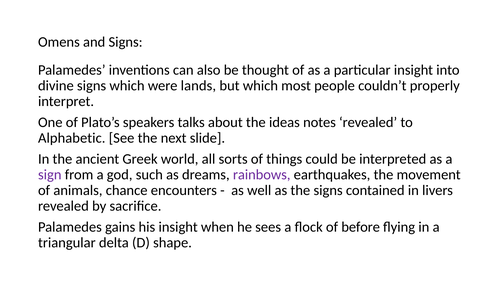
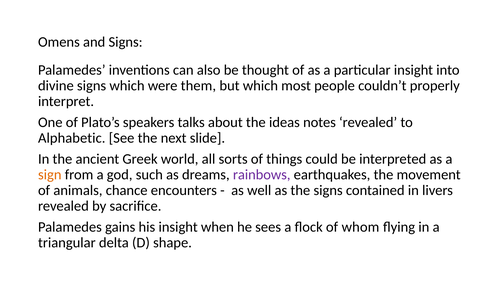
lands: lands -> them (198, 86)
sign colour: purple -> orange (50, 174)
before: before -> whom (360, 227)
